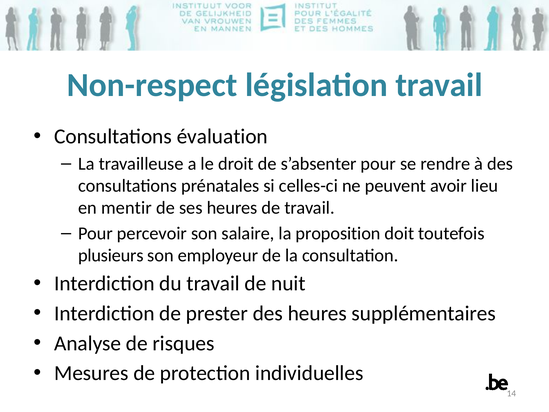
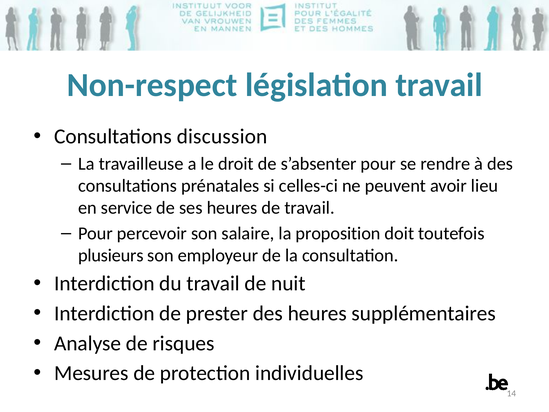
évaluation: évaluation -> discussion (222, 136)
mentir: mentir -> service (127, 208)
